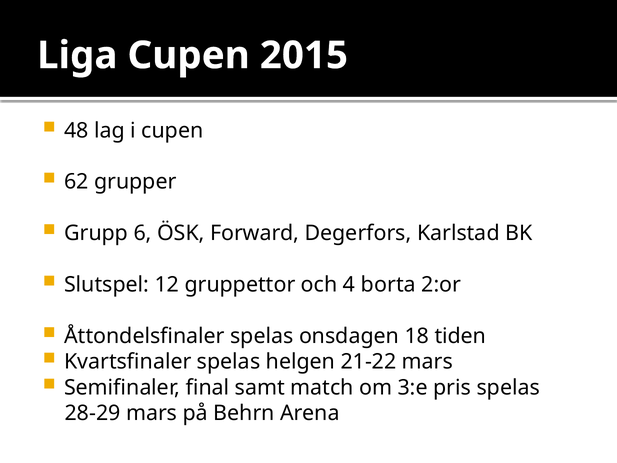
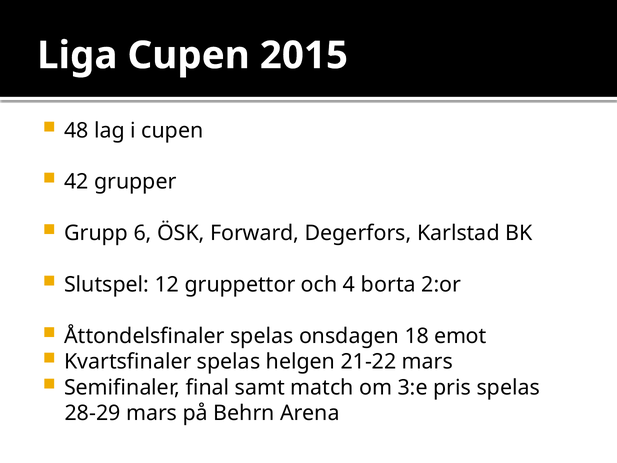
62: 62 -> 42 (76, 182)
tiden: tiden -> emot (460, 336)
